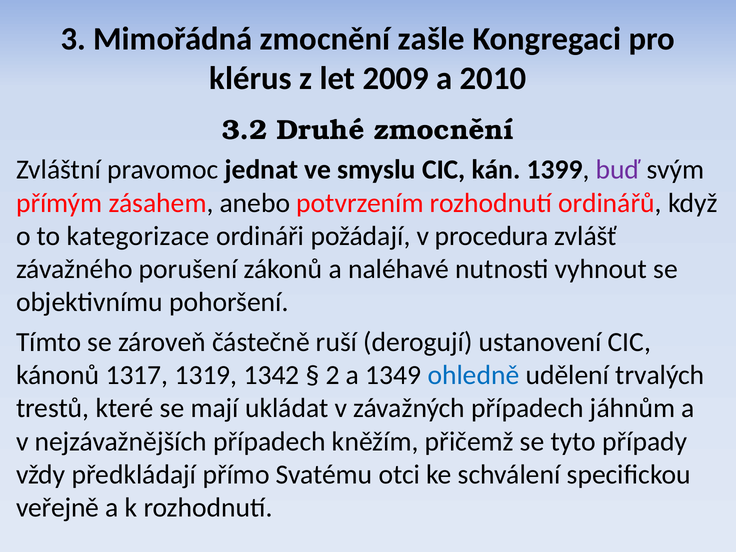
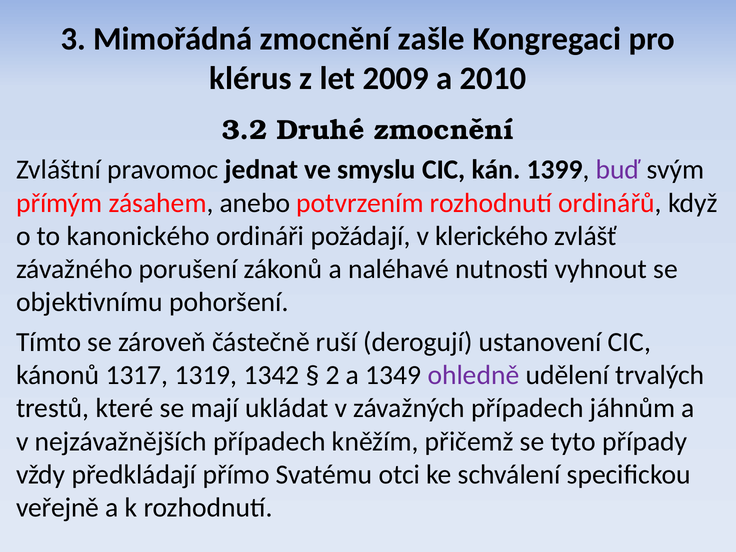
kategorizace: kategorizace -> kanonického (138, 236)
procedura: procedura -> klerického (492, 236)
ohledně colour: blue -> purple (473, 375)
